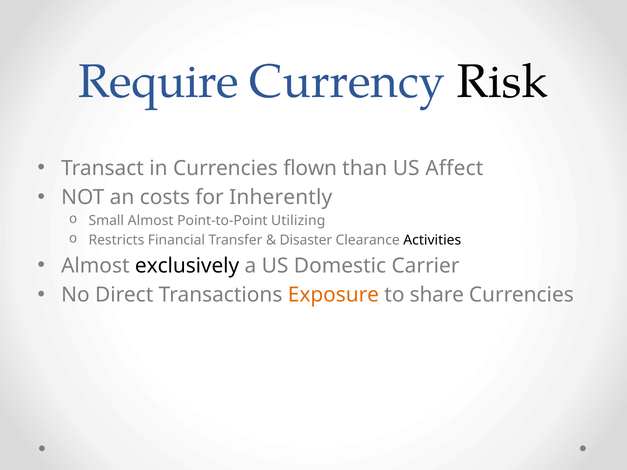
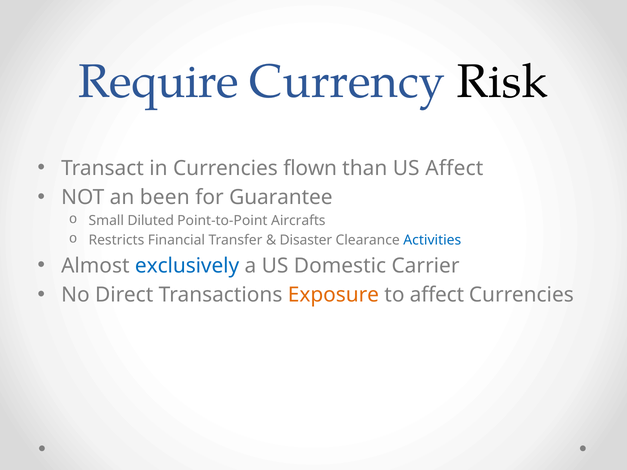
costs: costs -> been (165, 198)
Inherently: Inherently -> Guarantee (281, 198)
Small Almost: Almost -> Diluted (151, 221)
Utilizing: Utilizing -> Aircrafts (298, 221)
Activities colour: black -> blue (432, 240)
exclusively colour: black -> blue (187, 266)
to share: share -> affect (437, 295)
